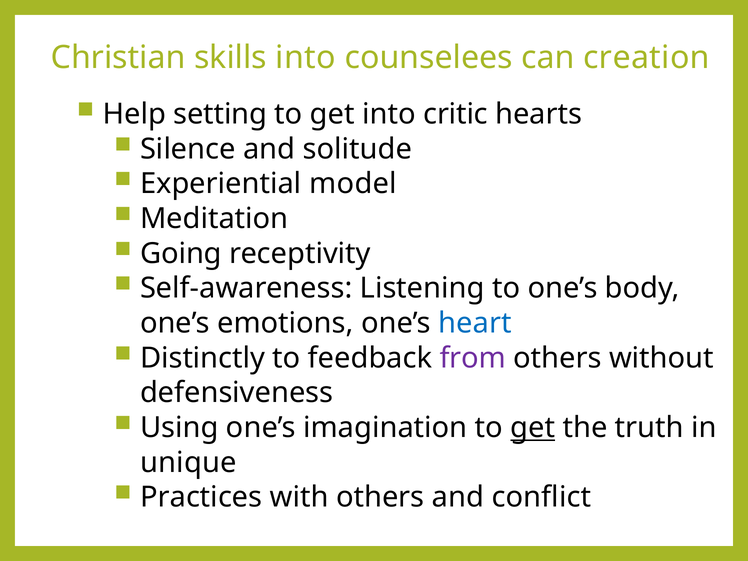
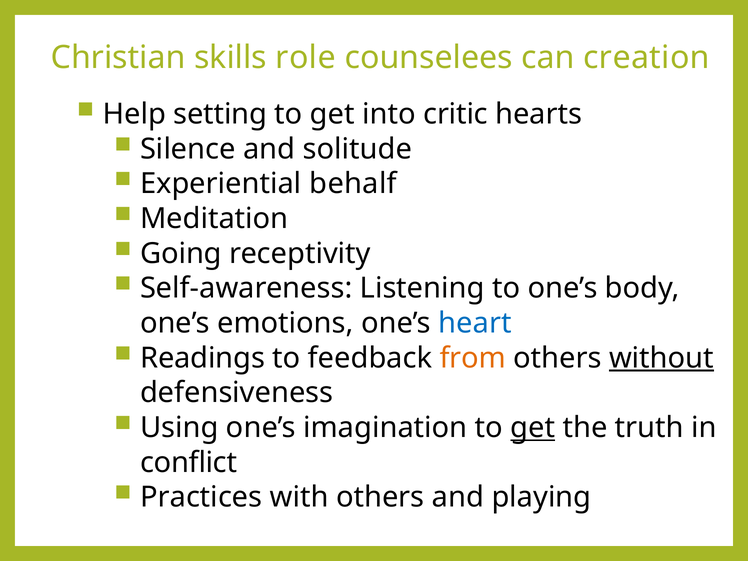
skills into: into -> role (306, 58)
model: model -> behalf (353, 184)
Distinctly: Distinctly -> Readings (203, 358)
from colour: purple -> orange (473, 358)
without underline: none -> present (661, 358)
unique: unique -> conflict (189, 463)
conflict: conflict -> playing (541, 497)
